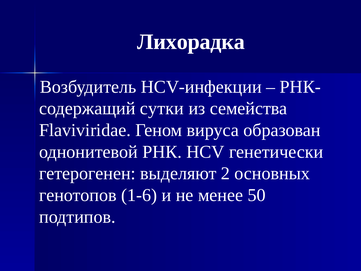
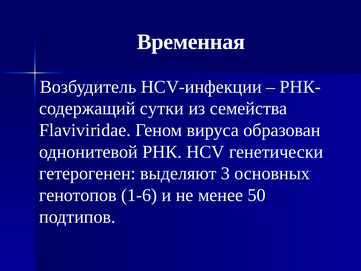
Лихорадка: Лихорадка -> Временная (191, 42)
2: 2 -> 3 (225, 173)
